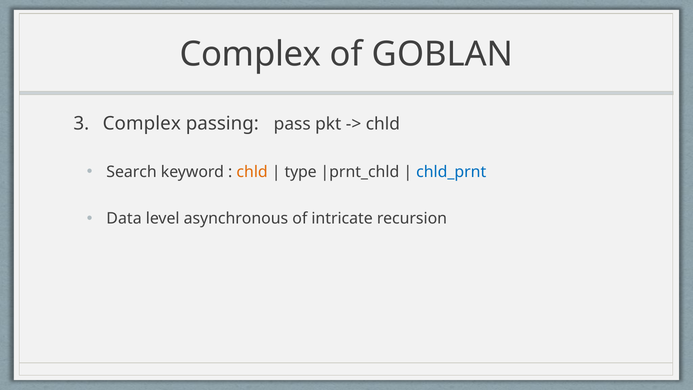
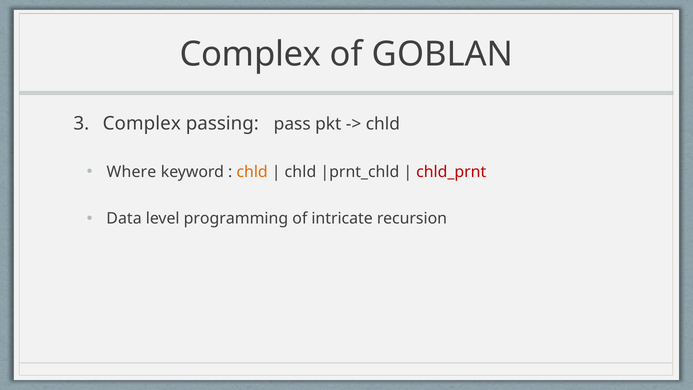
Search: Search -> Where (131, 172)
type: type -> chld (300, 172)
chld_prnt colour: blue -> red (451, 172)
asynchronous: asynchronous -> programming (236, 219)
